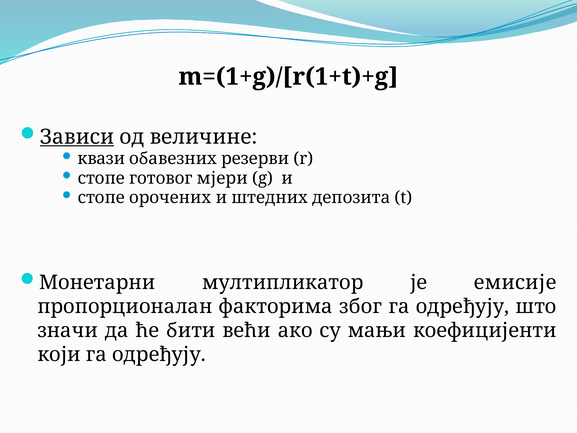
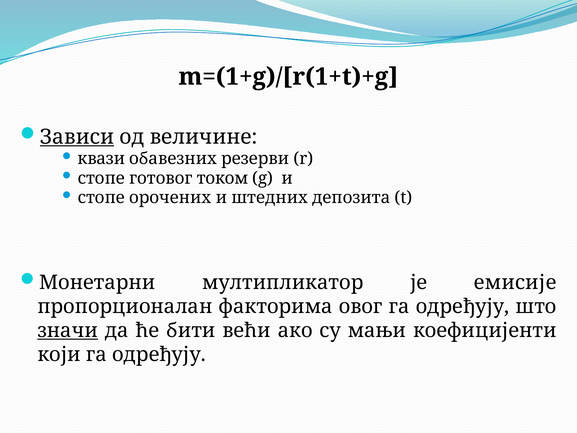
мјери: мјери -> током (223, 178)
због: због -> овог (361, 306)
значи underline: none -> present (68, 330)
